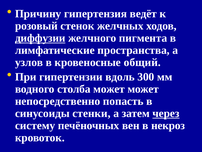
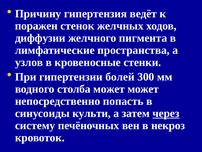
розовый: розовый -> поражен (36, 26)
диффузии underline: present -> none (40, 38)
общий: общий -> стенки (142, 62)
вдоль: вдоль -> болей (120, 77)
стенки: стенки -> культи (92, 113)
